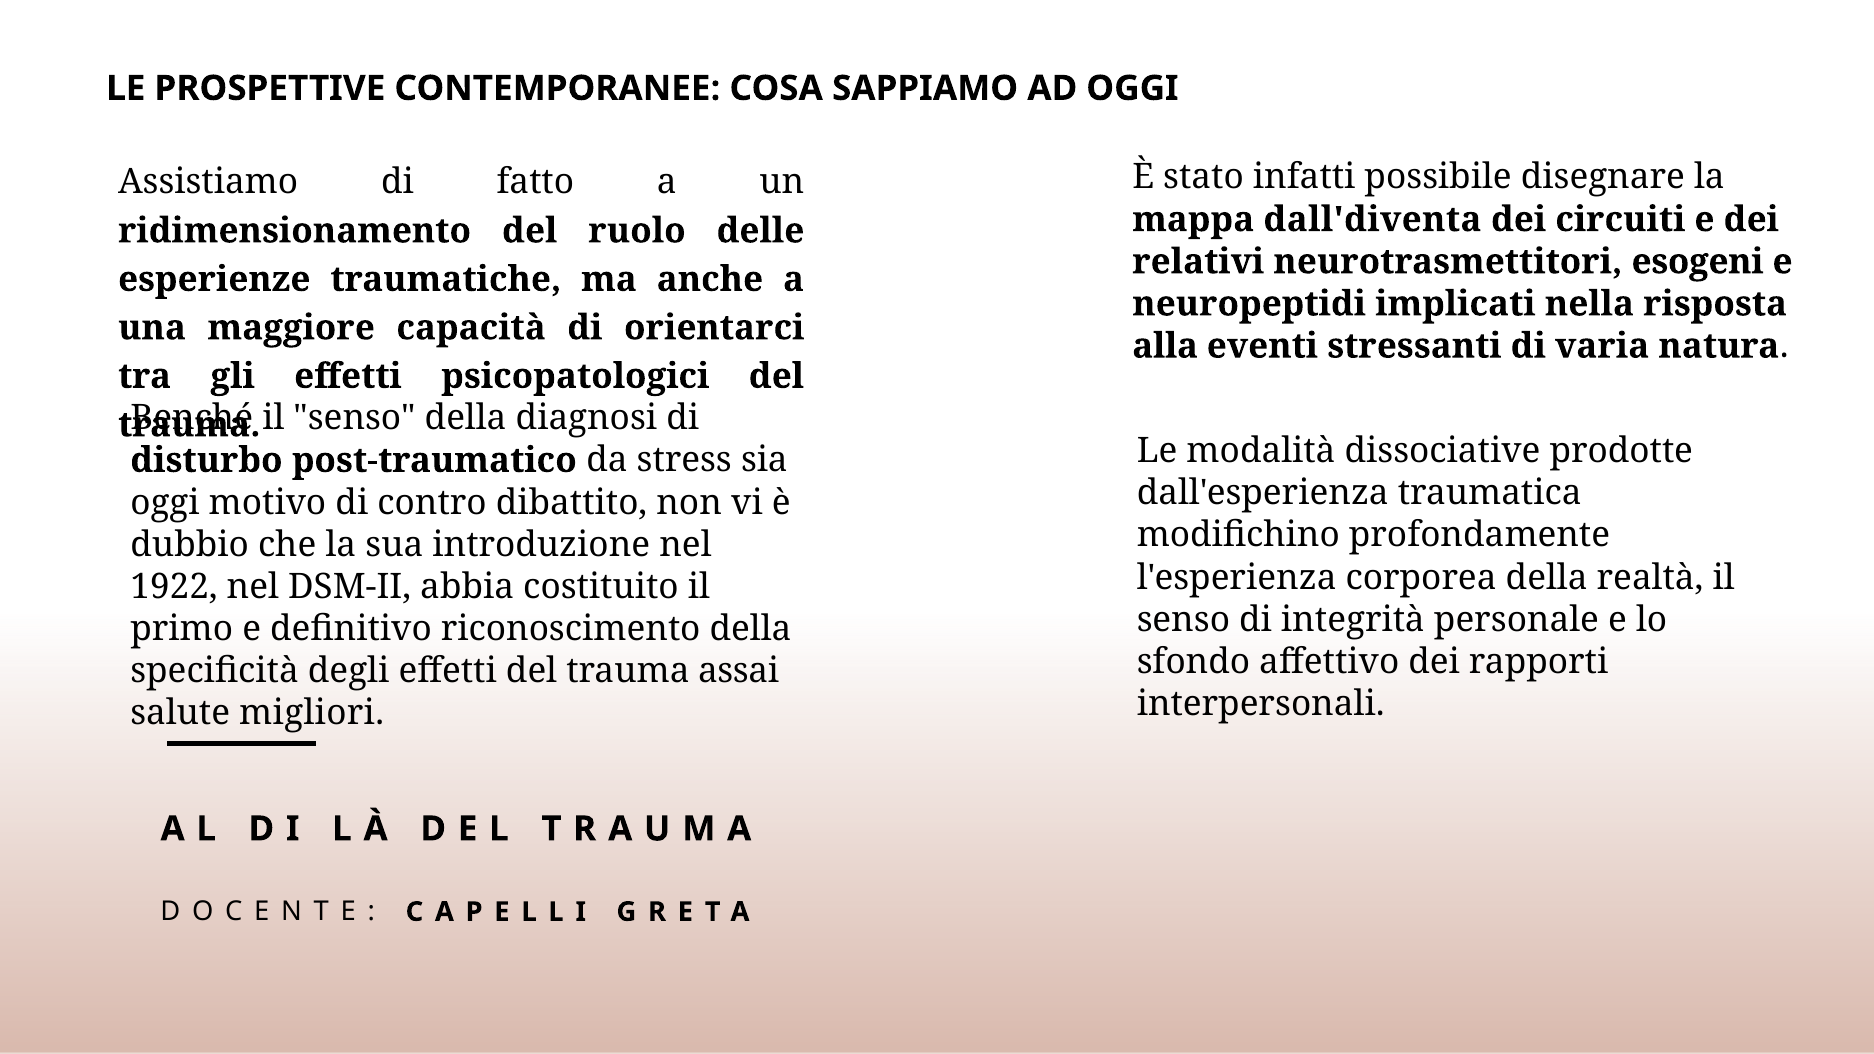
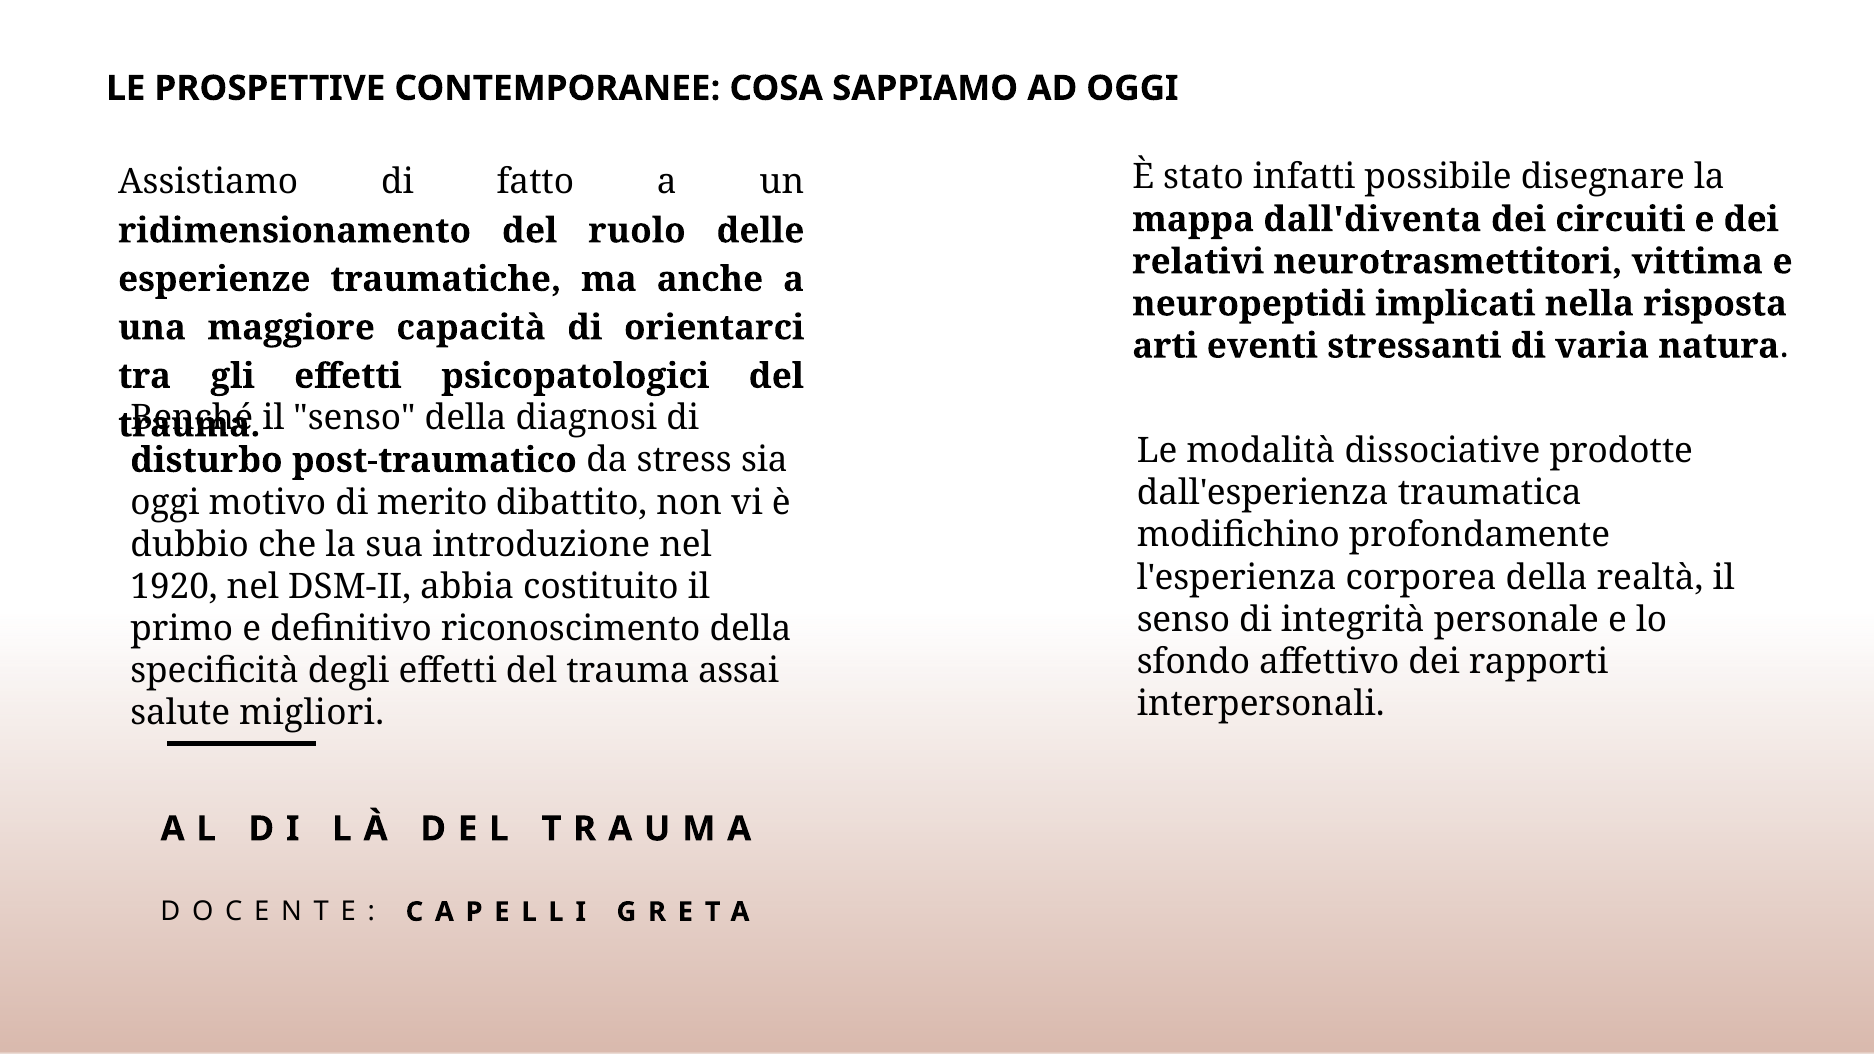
esogeni: esogeni -> vittima (1697, 262)
alla: alla -> arti (1165, 346)
contro: contro -> merito (432, 503)
1922: 1922 -> 1920 (174, 587)
